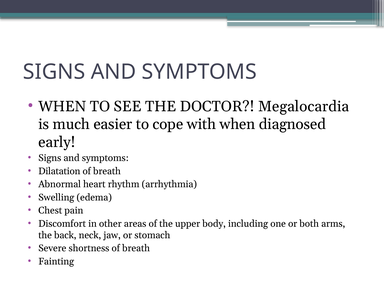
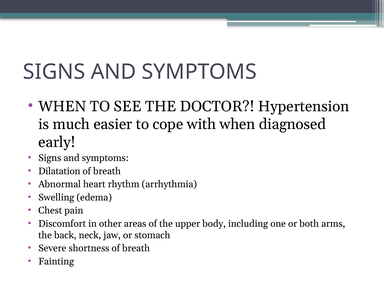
Megalocardia: Megalocardia -> Hypertension (304, 106)
